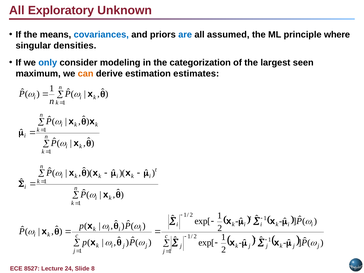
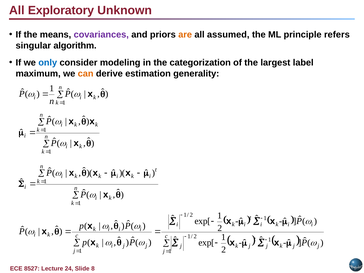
covariances colour: blue -> purple (101, 35)
are colour: blue -> orange (185, 35)
where: where -> refers (337, 35)
densities: densities -> algorithm (75, 46)
seen: seen -> label (303, 63)
estimates: estimates -> generality (196, 74)
